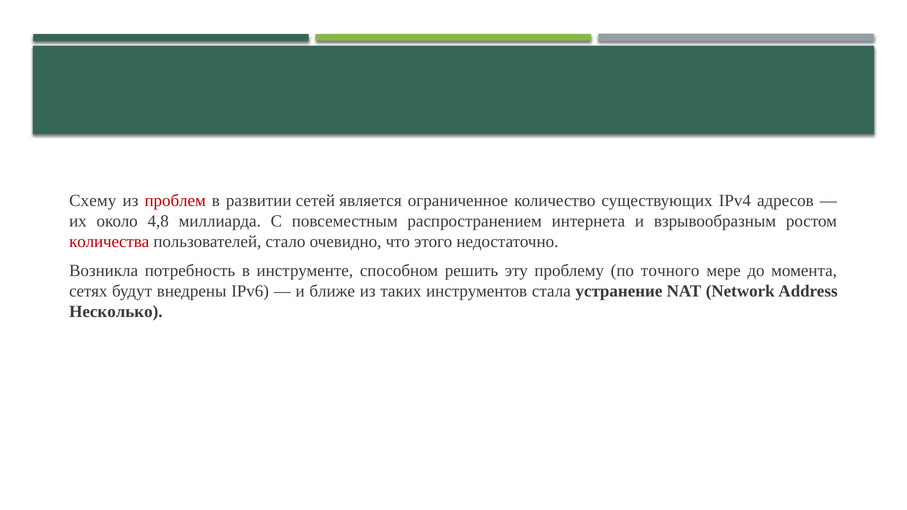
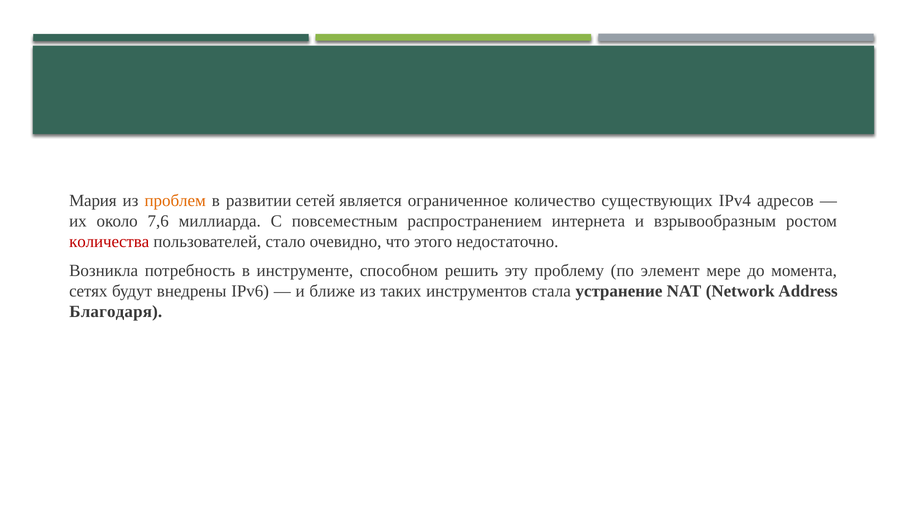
Схему: Схему -> Мария (93, 201)
проблем colour: red -> orange (175, 201)
4,8: 4,8 -> 7,6 (158, 221)
точного: точного -> элемент (670, 271)
Несколько: Несколько -> Благодаря (116, 312)
